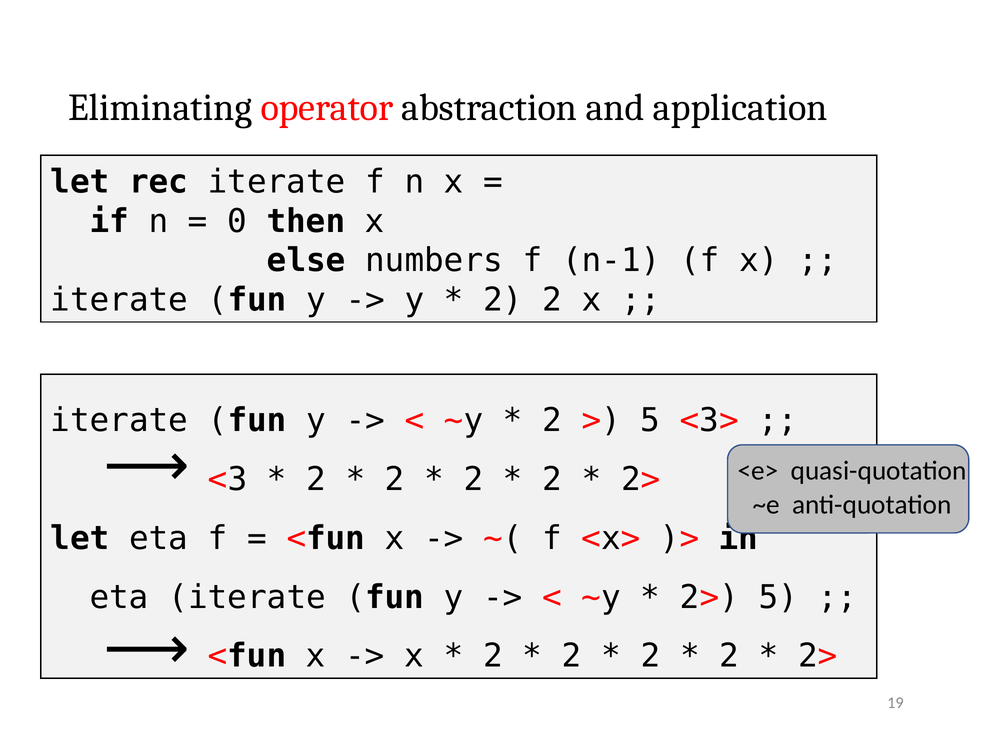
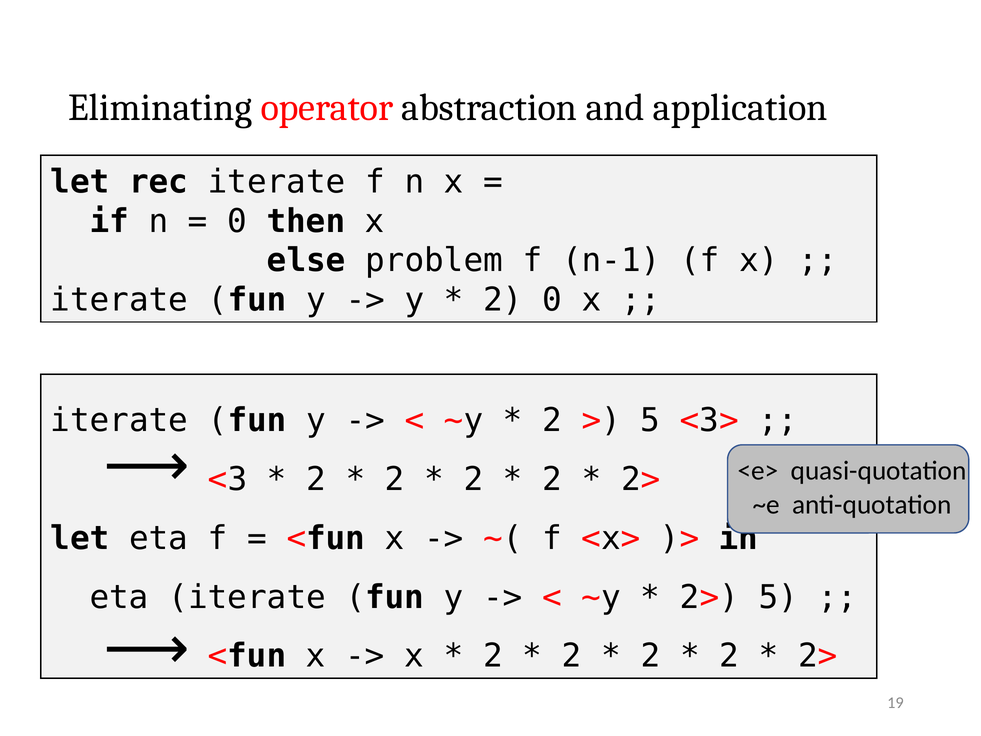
numbers: numbers -> problem (434, 261)
2 2: 2 -> 0 (552, 300)
